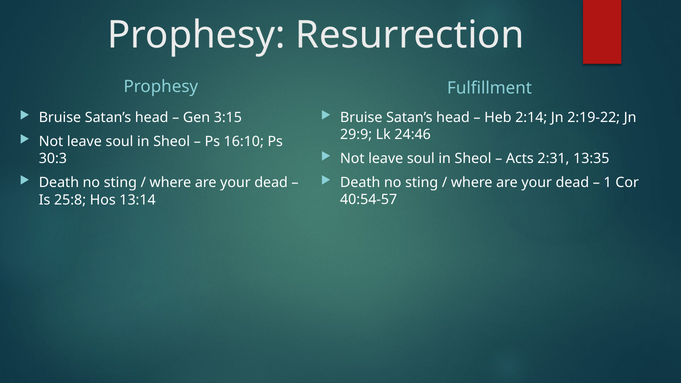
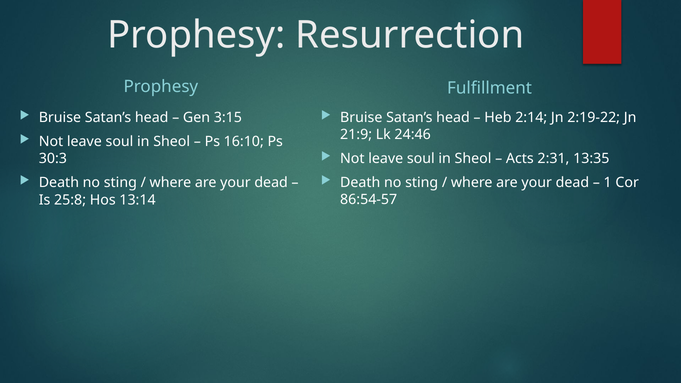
29:9: 29:9 -> 21:9 (356, 134)
40:54-57: 40:54-57 -> 86:54-57 (369, 200)
